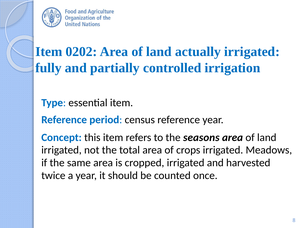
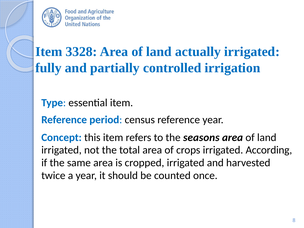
0202: 0202 -> 3328 (81, 52)
Meadows: Meadows -> According (269, 150)
